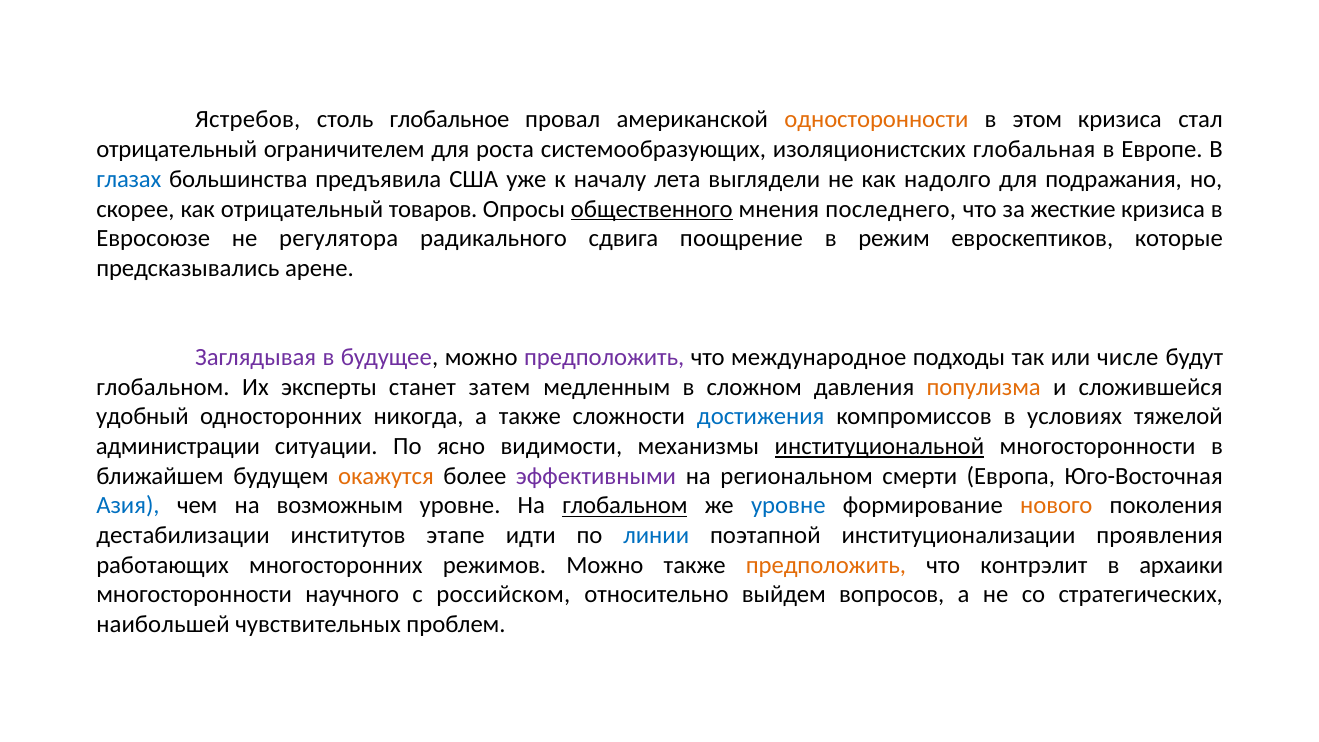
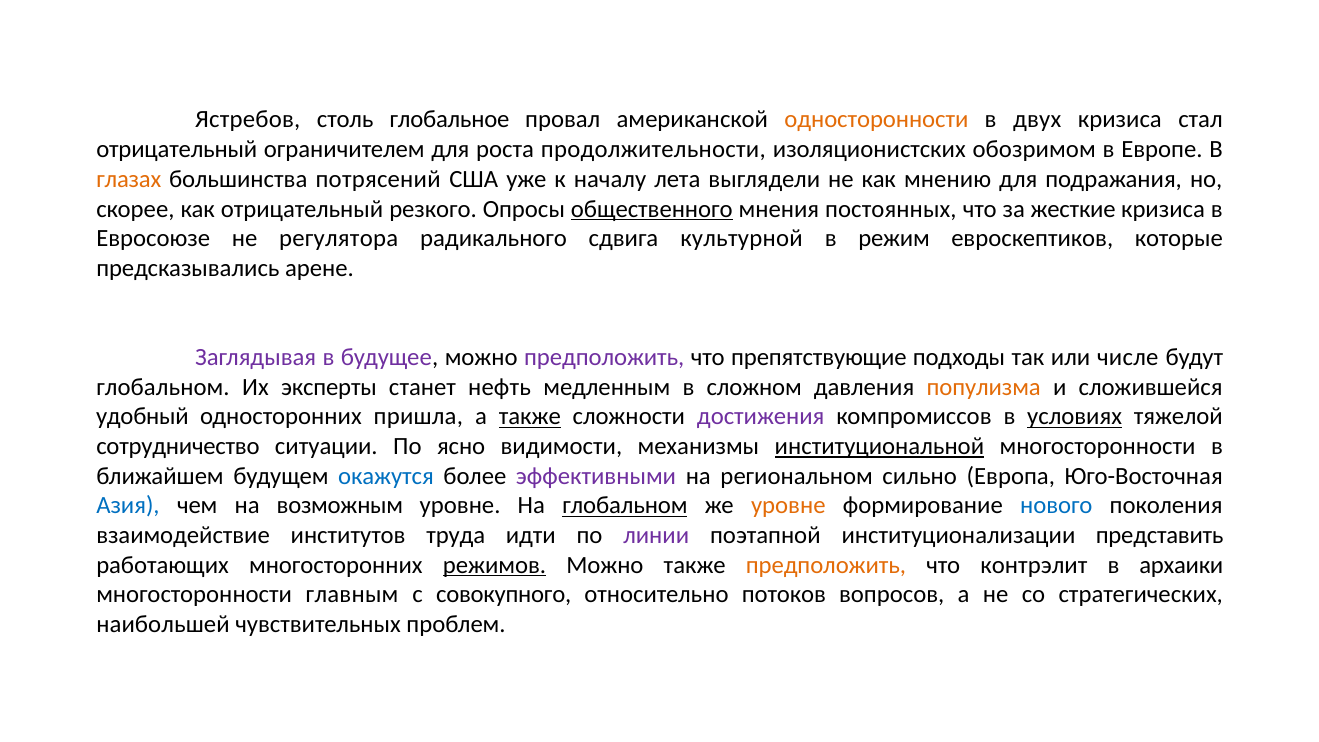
этом: этом -> двух (1037, 120)
системообразующих: системообразующих -> продолжительности (653, 149)
глобальная: глобальная -> обозримом (1034, 149)
глазах colour: blue -> orange (129, 179)
предъявила: предъявила -> потрясений (378, 179)
надолго: надолго -> мнению (948, 179)
товаров: товаров -> резкого (433, 209)
последнего: последнего -> постоянных (891, 209)
поощрение: поощрение -> культурной (741, 239)
международное: международное -> препятствующие (819, 357)
затем: затем -> нефть (500, 387)
никогда: никогда -> пришла (418, 417)
также underline: none -> present (530, 417)
достижения colour: blue -> purple (761, 417)
условиях underline: none -> present (1075, 417)
администрации: администрации -> сотрудничество (178, 446)
окажутся colour: orange -> blue (386, 476)
смерти: смерти -> сильно (920, 476)
уровне colour: blue -> orange (788, 506)
нового colour: orange -> blue (1056, 506)
дестабилизации: дестабилизации -> взаимодействие (183, 535)
этапе: этапе -> труда (456, 535)
линии colour: blue -> purple (656, 535)
проявления: проявления -> представить (1160, 535)
режимов underline: none -> present (494, 565)
научного: научного -> главным (352, 595)
российском: российском -> совокупного (504, 595)
выйдем: выйдем -> потоков (784, 595)
